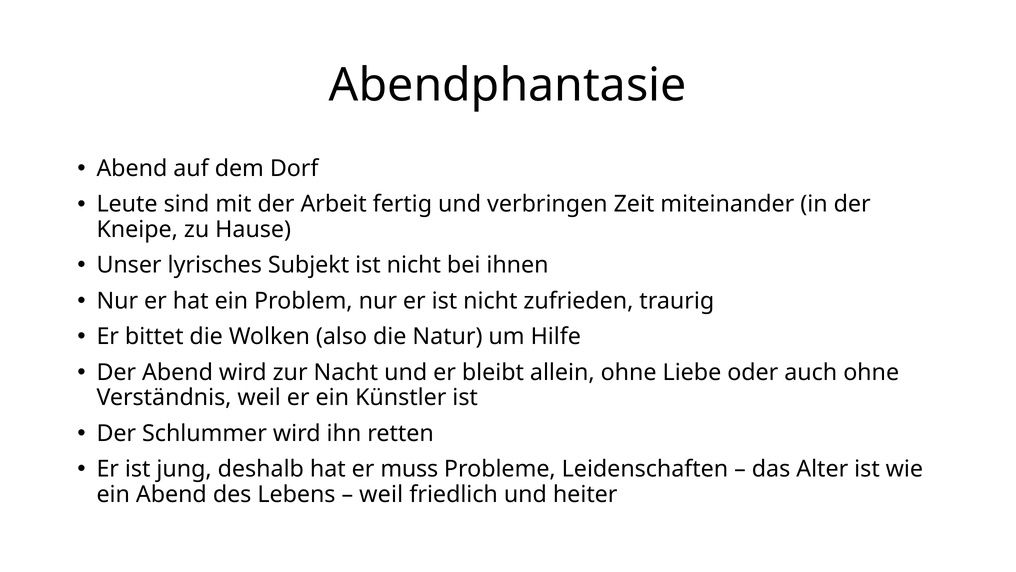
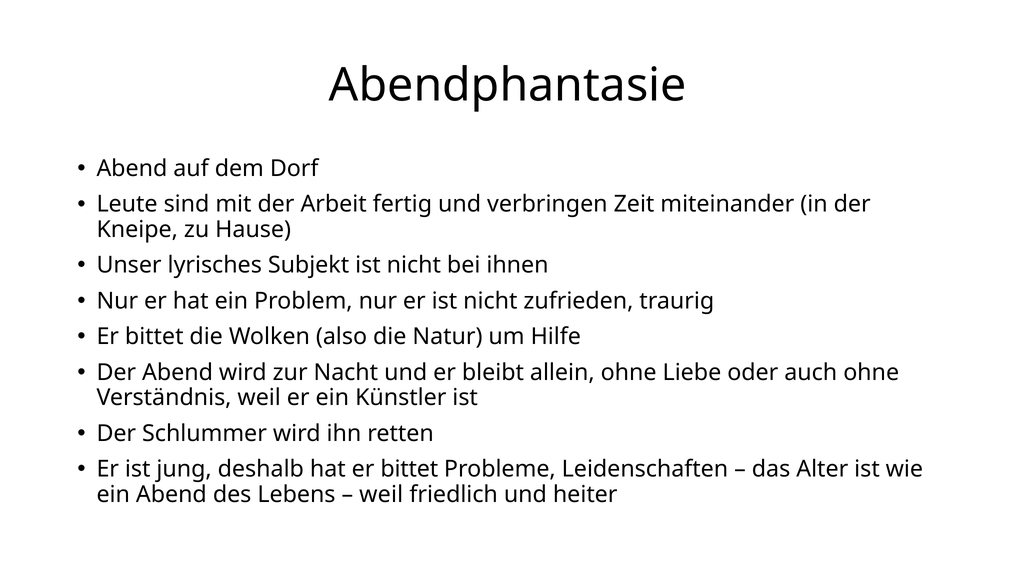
hat er muss: muss -> bittet (409, 469)
